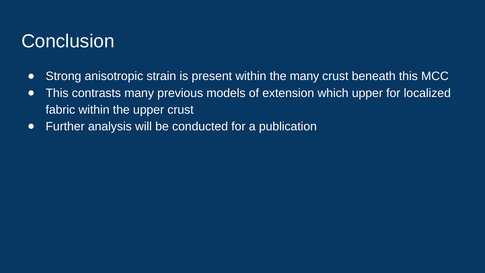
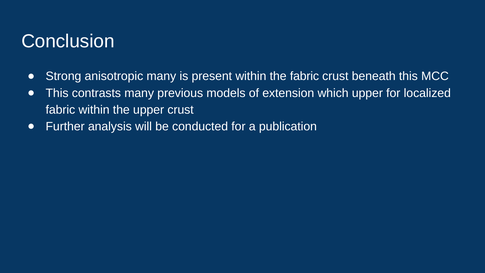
anisotropic strain: strain -> many (161, 76)
the many: many -> fabric (304, 76)
